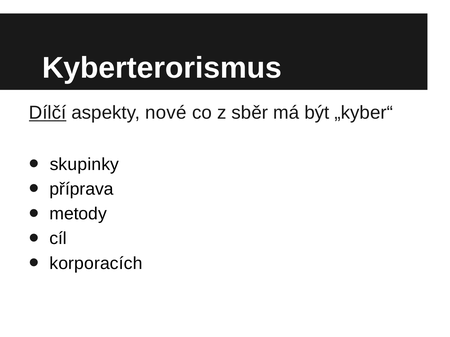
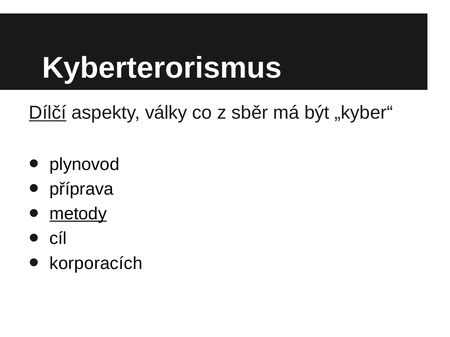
nové: nové -> války (166, 113)
skupinky: skupinky -> plynovod (84, 165)
metody underline: none -> present (78, 214)
